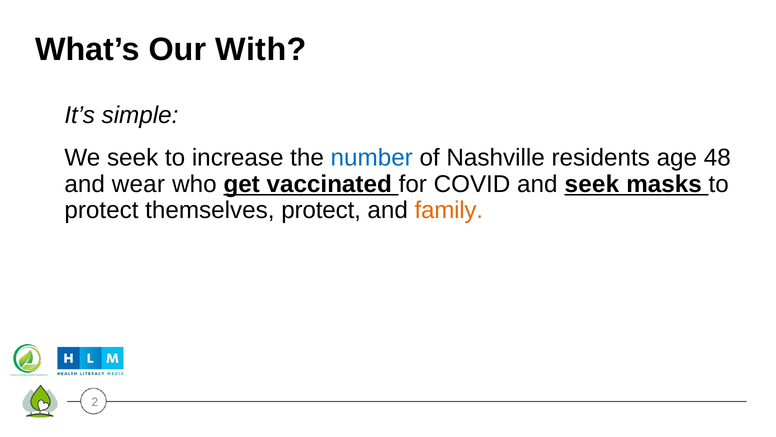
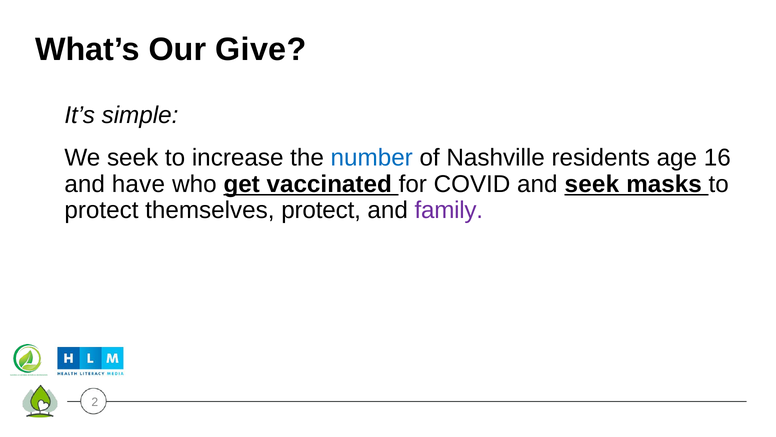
With: With -> Give (261, 50)
48: 48 -> 16 (717, 158)
wear: wear -> have (138, 184)
family colour: orange -> purple (449, 210)
